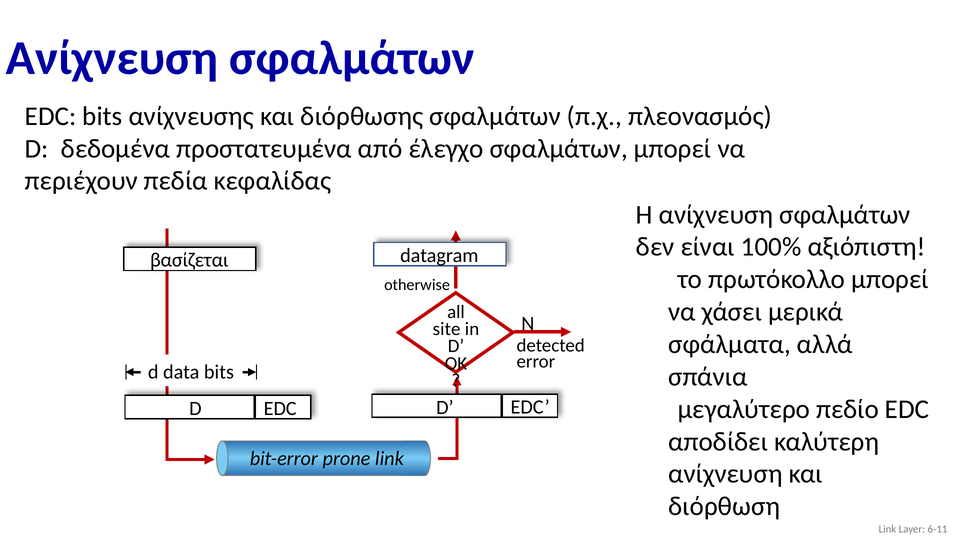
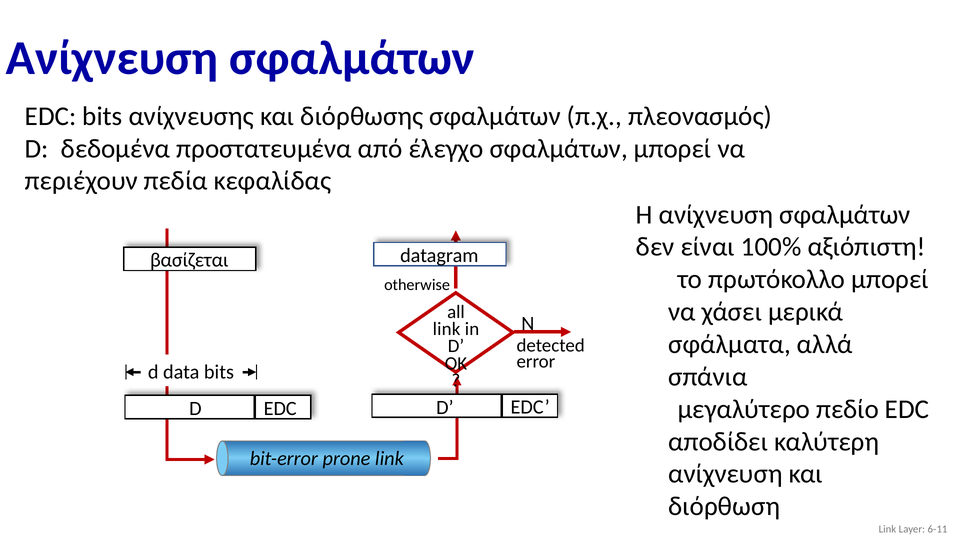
site: site -> link (447, 329)
